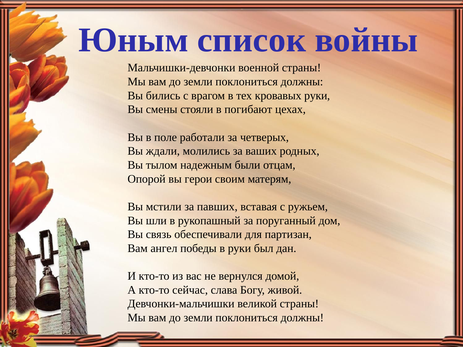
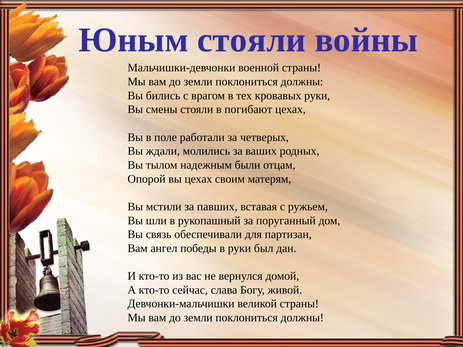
Юным список: список -> стояли (252, 40)
вы герои: герои -> цехах (198, 179)
